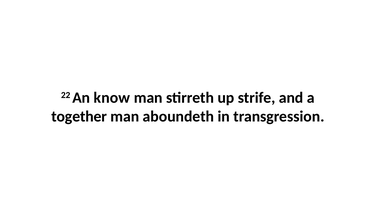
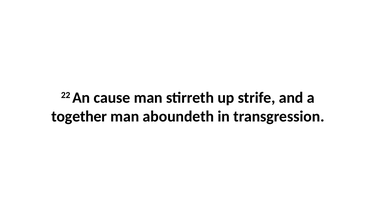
know: know -> cause (112, 97)
